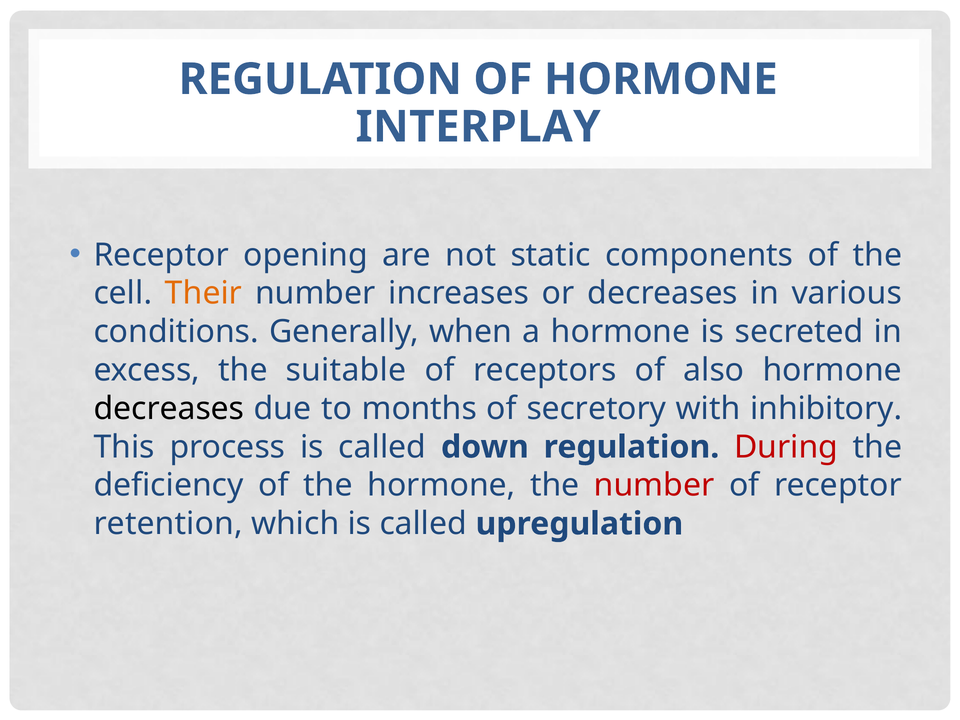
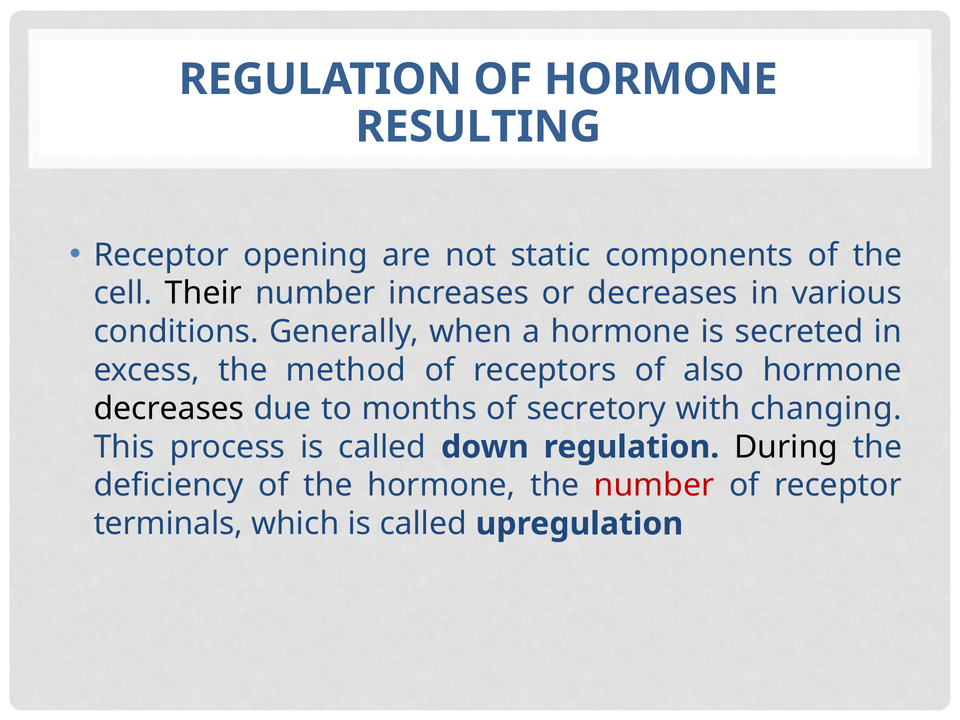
INTERPLAY: INTERPLAY -> RESULTING (478, 127)
Their colour: orange -> black (203, 293)
suitable: suitable -> method (346, 370)
inhibitory: inhibitory -> changing (826, 409)
During colour: red -> black (786, 447)
retention: retention -> terminals (168, 524)
